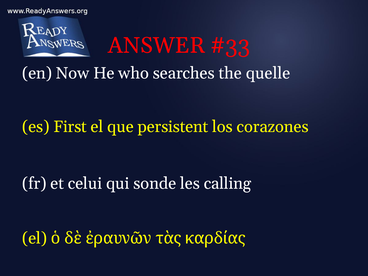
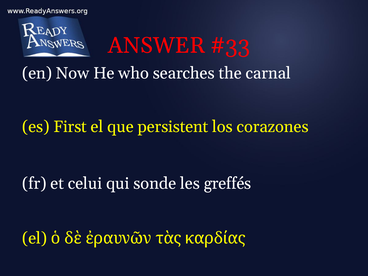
quelle: quelle -> carnal (268, 73)
calling: calling -> greffés (228, 183)
